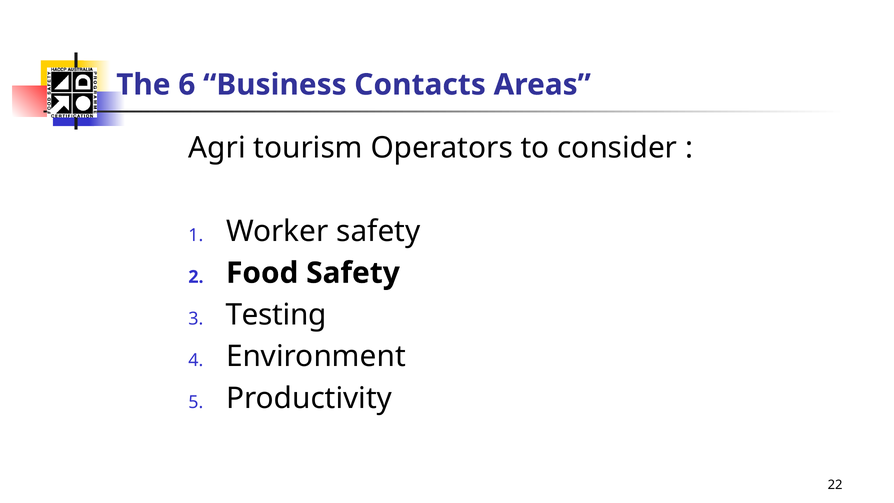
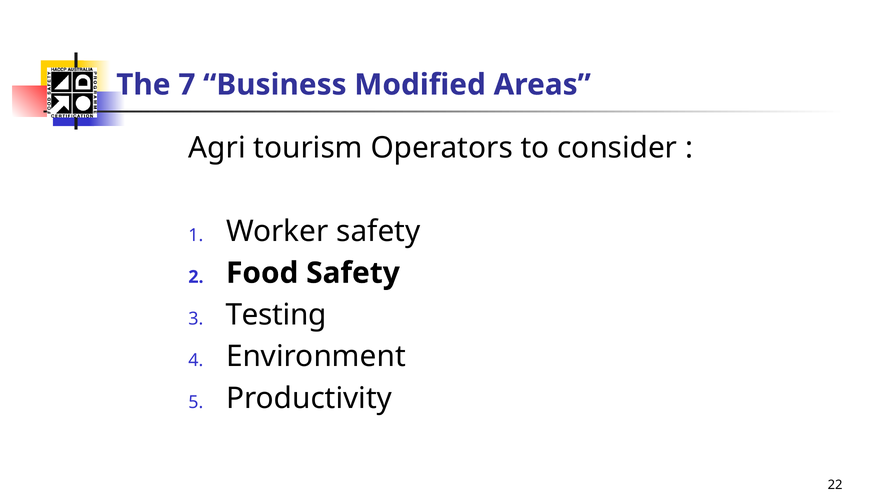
6: 6 -> 7 (187, 85)
Contacts: Contacts -> Modified (420, 85)
